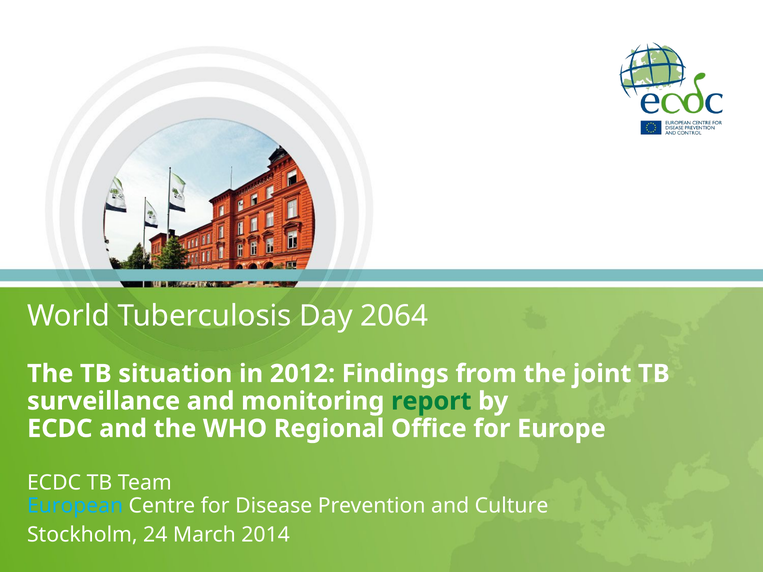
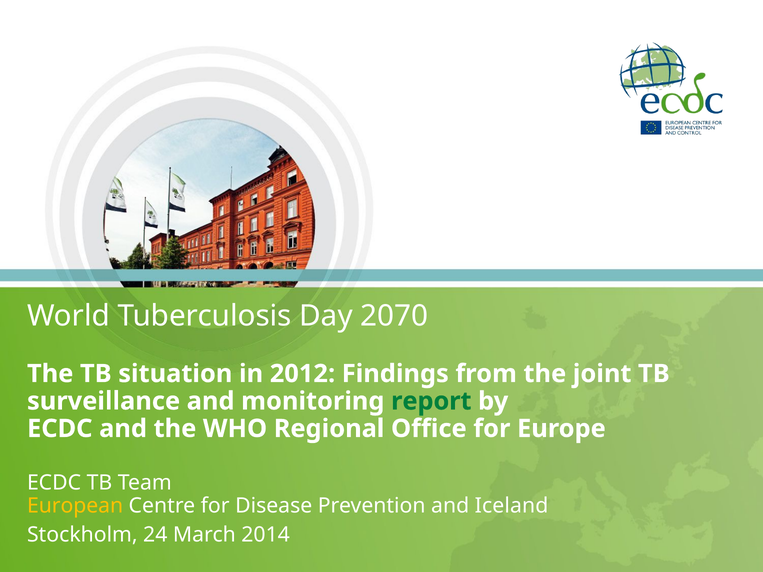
2064: 2064 -> 2070 (394, 316)
European colour: light blue -> yellow (75, 506)
Culture: Culture -> Iceland (512, 506)
